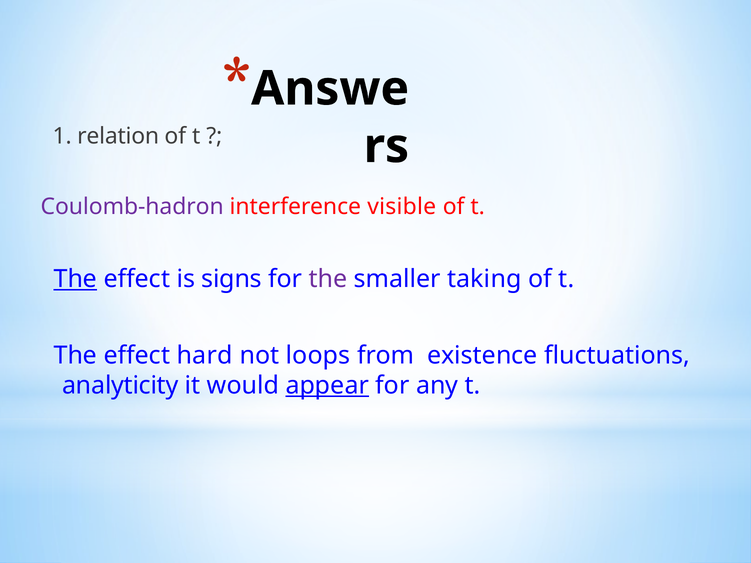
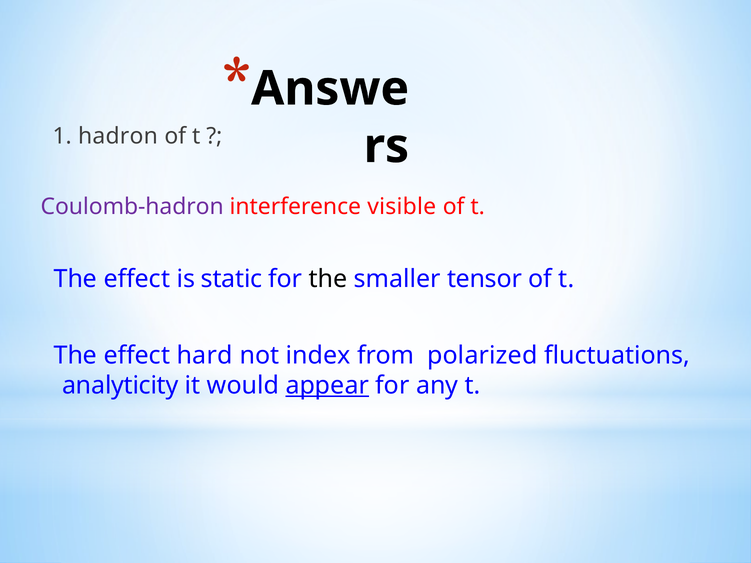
relation: relation -> hadron (118, 136)
The underline: present -> none (75, 279)
signs: signs -> static (232, 279)
the colour: purple -> black (328, 279)
taking: taking -> tensor (485, 279)
loops: loops -> index (318, 356)
existence: existence -> polarized (482, 356)
